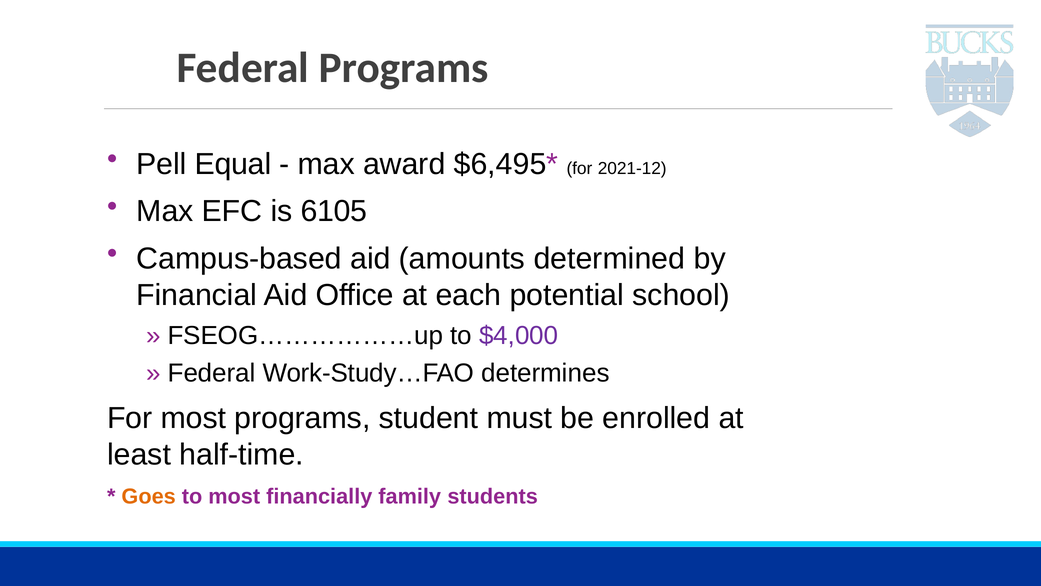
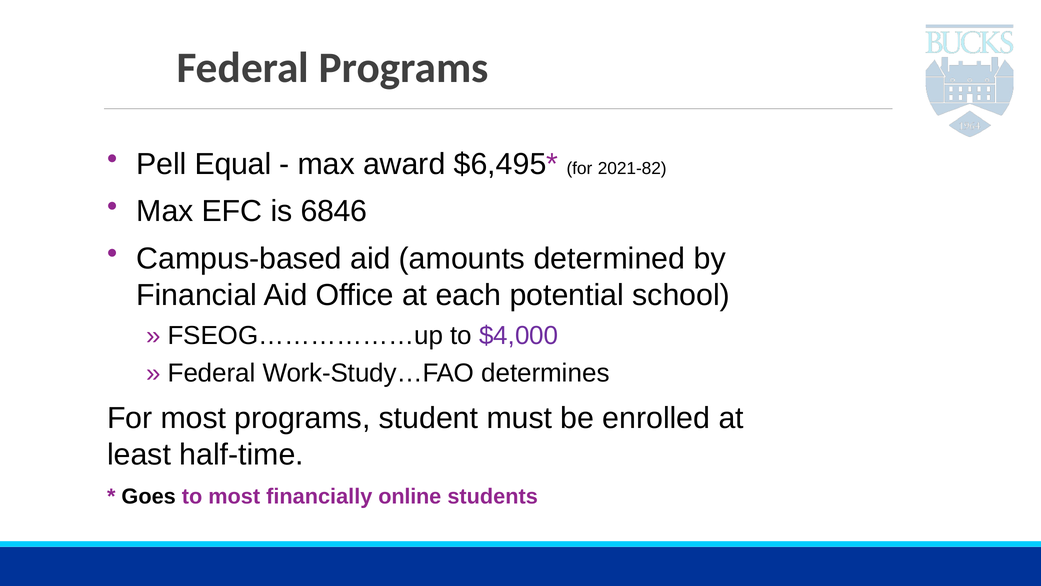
2021-12: 2021-12 -> 2021-82 (632, 168)
6105: 6105 -> 6846 (334, 211)
Goes colour: orange -> black (149, 496)
family: family -> online (410, 496)
